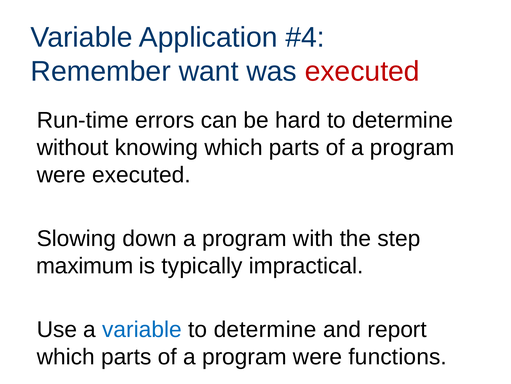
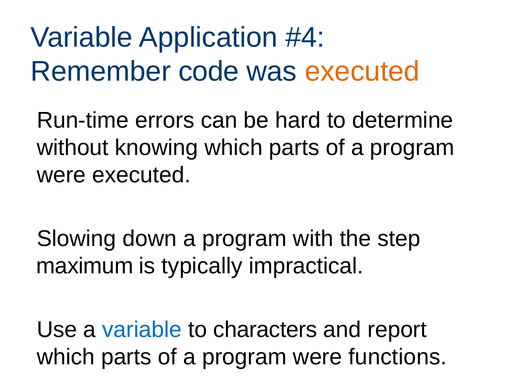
want: want -> code (209, 71)
executed colour: red -> orange (362, 71)
determine: determine -> characters (265, 329)
